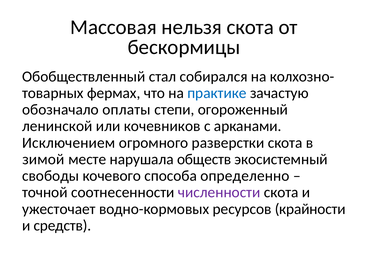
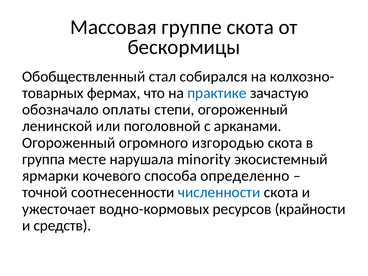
нельзя: нельзя -> группе (192, 27)
кочевников: кочевников -> поголовной (162, 126)
Исключением: Исключением -> Огороженный (69, 143)
разверстки: разверстки -> изгородью (228, 143)
зимой: зимой -> группа (44, 159)
обществ: обществ -> minority (204, 159)
свободы: свободы -> ярмарки (51, 176)
численности colour: purple -> blue (219, 192)
